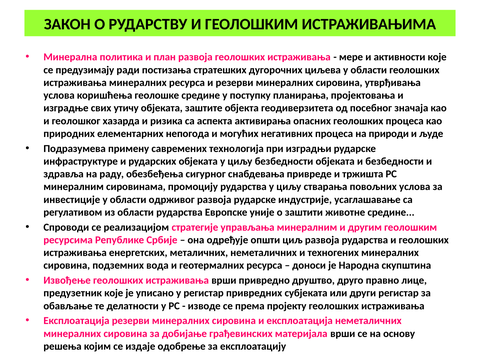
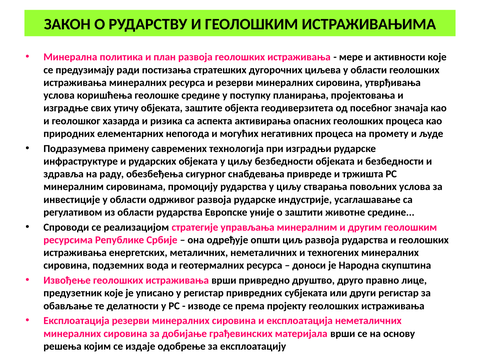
природи: природи -> промету (389, 134)
